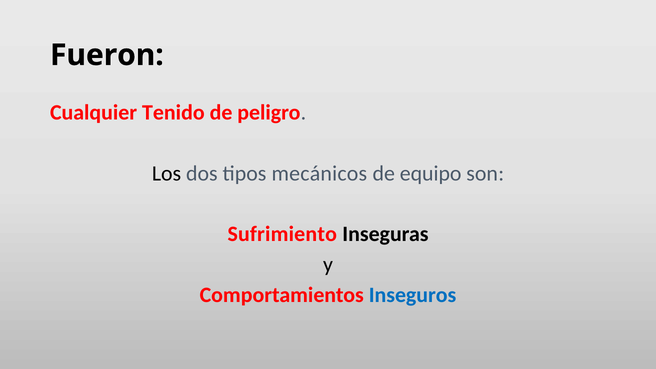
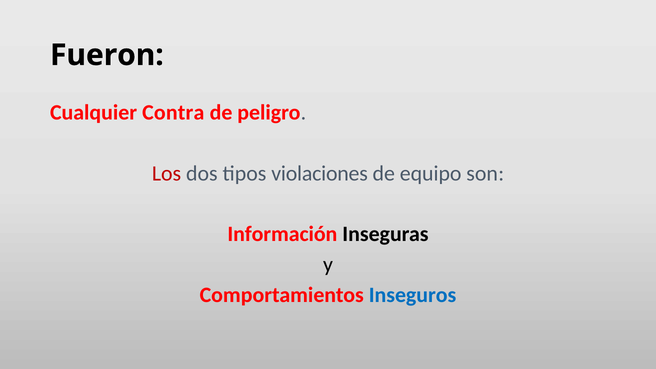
Tenido: Tenido -> Contra (173, 112)
Los colour: black -> red (167, 173)
mecánicos: mecánicos -> violaciones (320, 173)
Sufrimiento: Sufrimiento -> Información (282, 234)
